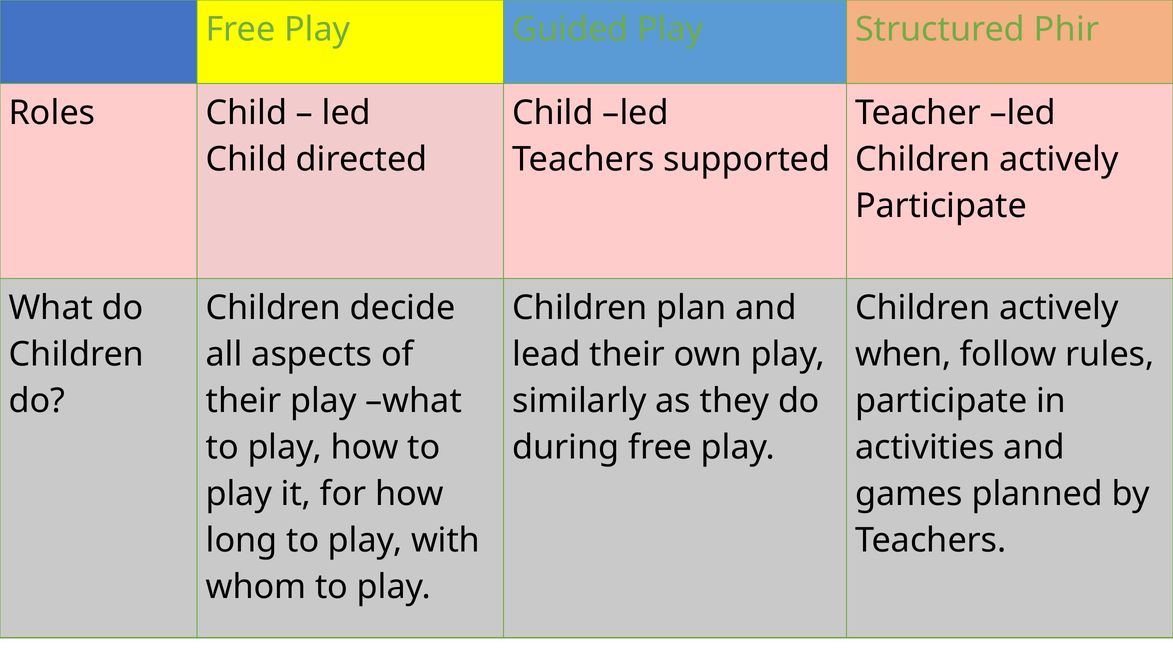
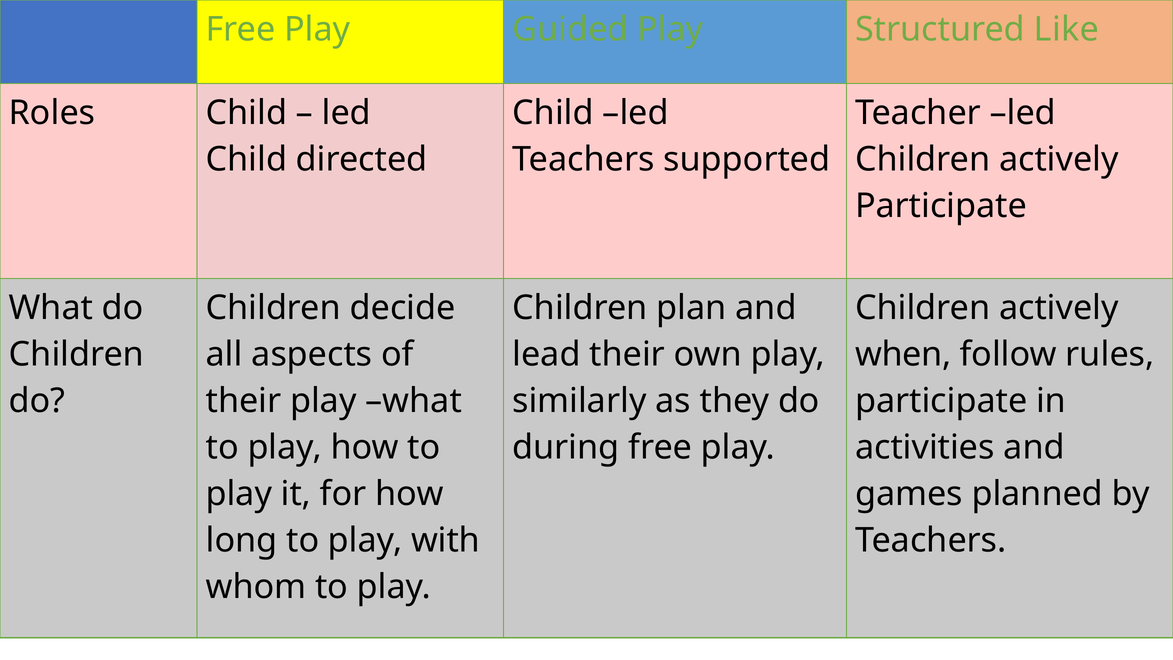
Phir: Phir -> Like (1067, 30)
